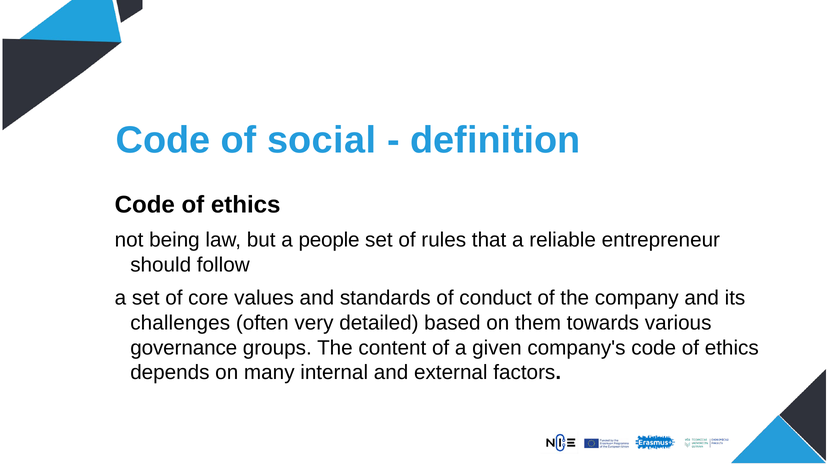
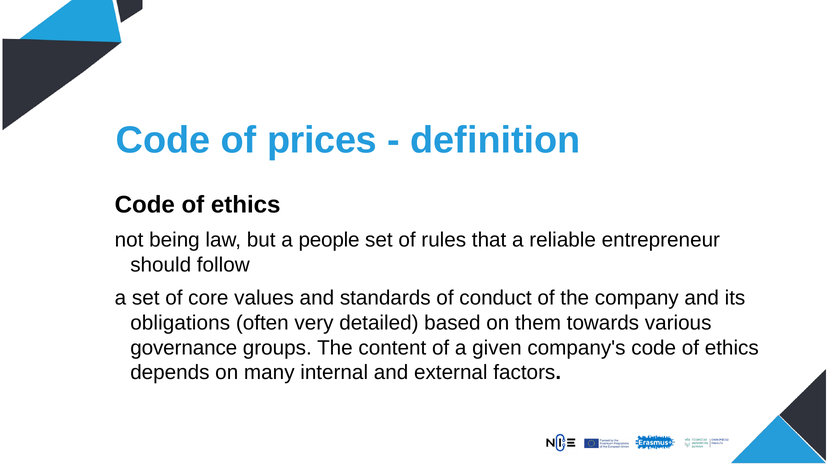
social: social -> prices (322, 140)
challenges: challenges -> obligations (180, 323)
